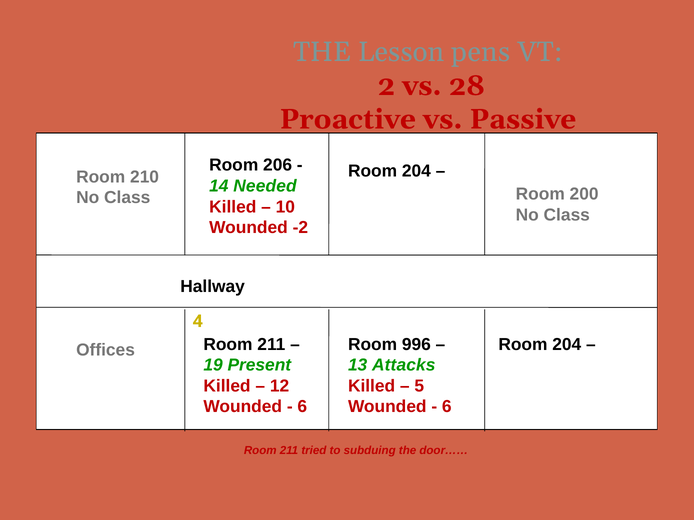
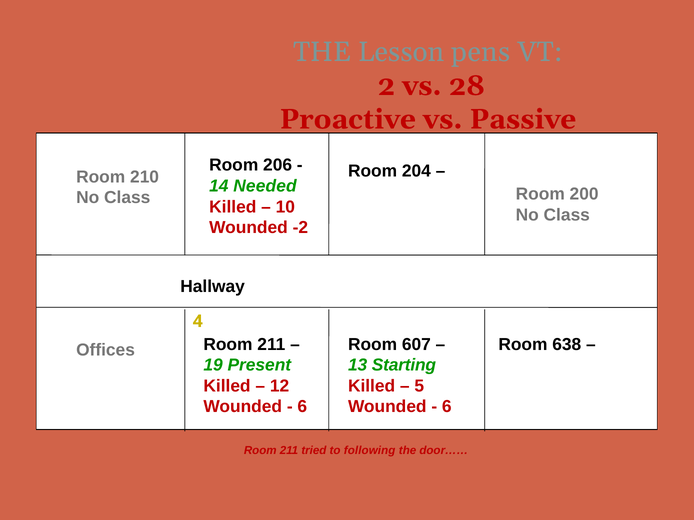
996: 996 -> 607 (416, 345)
204: 204 -> 638 (567, 345)
Attacks: Attacks -> Starting (404, 365)
subduing: subduing -> following (370, 451)
